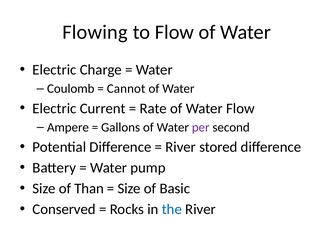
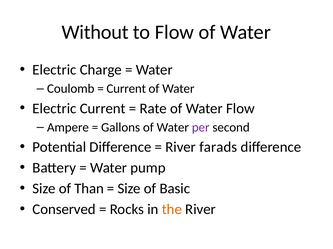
Flowing: Flowing -> Without (95, 32)
Cannot: Cannot -> Current (126, 89)
stored: stored -> farads (218, 148)
the colour: blue -> orange (172, 210)
